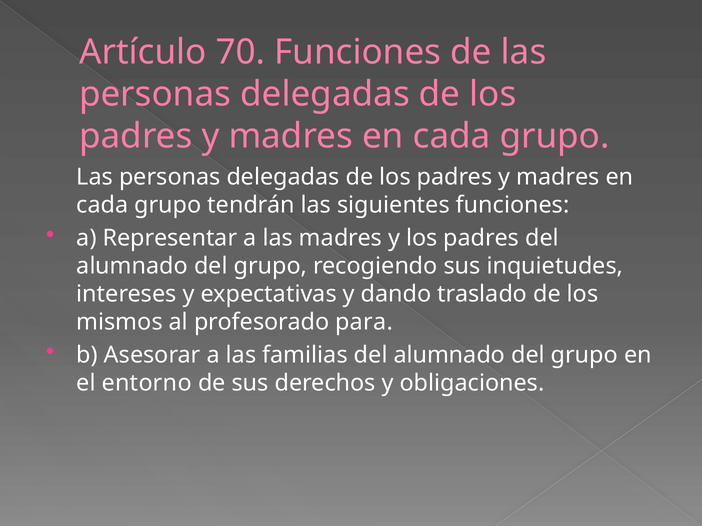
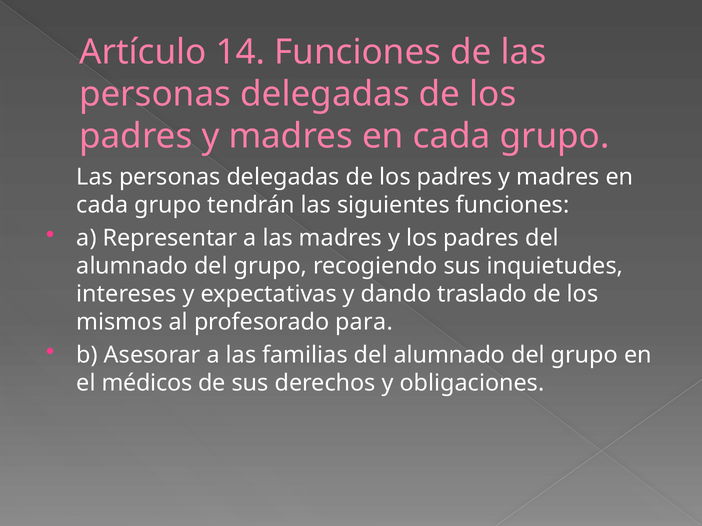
70: 70 -> 14 (240, 52)
entorno: entorno -> médicos (147, 383)
